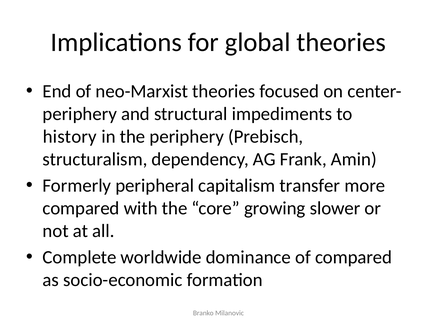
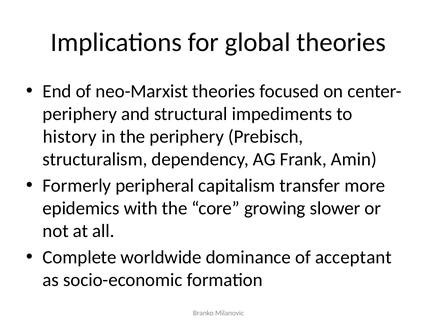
compared: compared -> epidemics (81, 208)
of compared: compared -> acceptant (353, 257)
